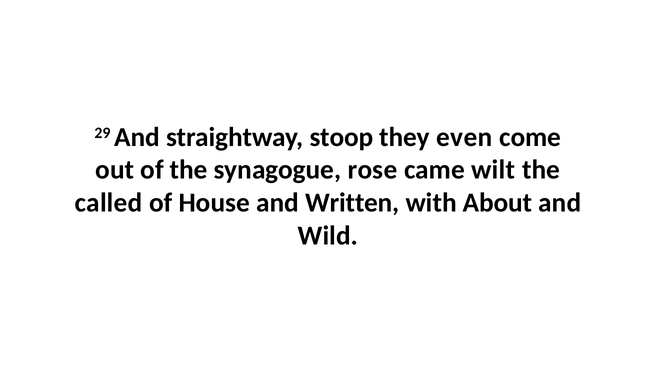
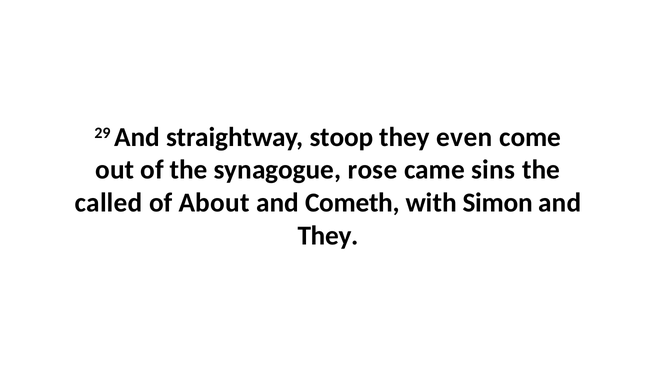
wilt: wilt -> sins (493, 170)
House: House -> About (214, 203)
Written: Written -> Cometh (352, 203)
About: About -> Simon (498, 203)
Wild: Wild -> They (328, 236)
